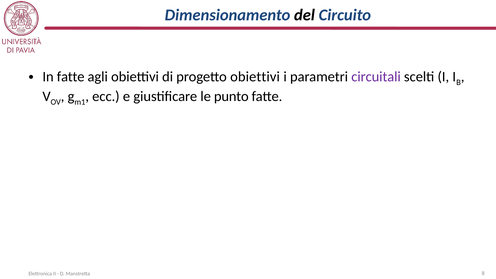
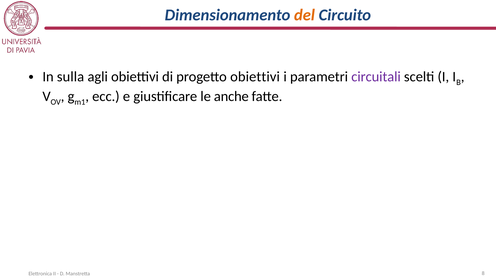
del colour: black -> orange (305, 15)
In fatte: fatte -> sulla (71, 77)
punto: punto -> anche (231, 96)
